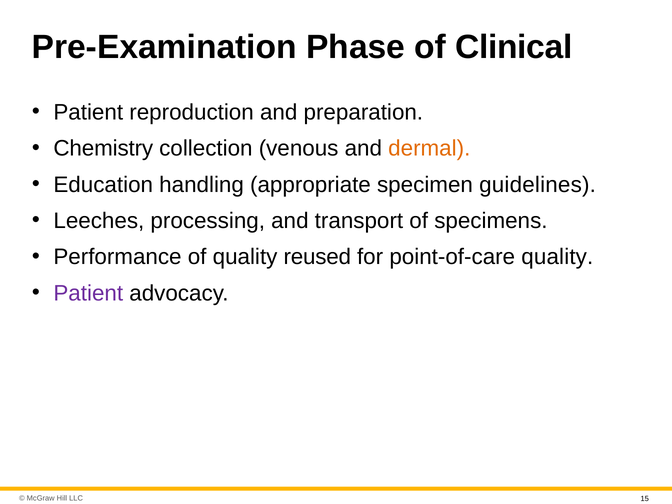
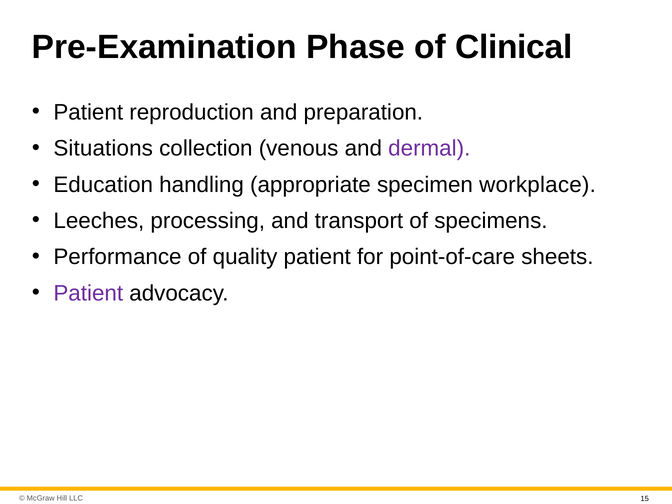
Chemistry: Chemistry -> Situations (103, 148)
dermal colour: orange -> purple (429, 148)
guidelines: guidelines -> workplace (538, 185)
quality reused: reused -> patient (317, 257)
point-of-care quality: quality -> sheets (557, 257)
